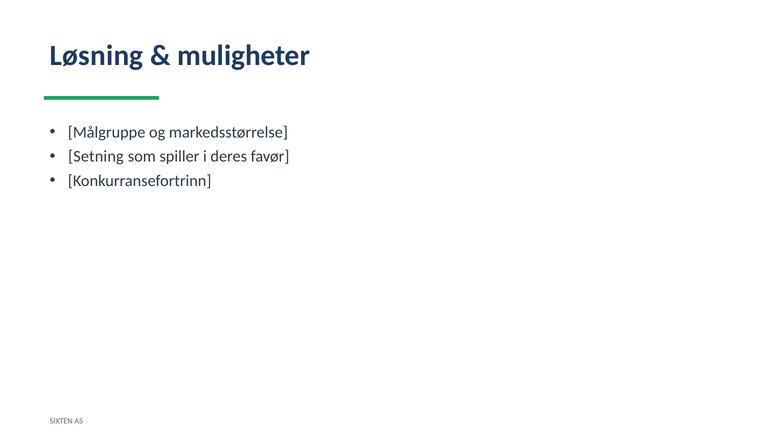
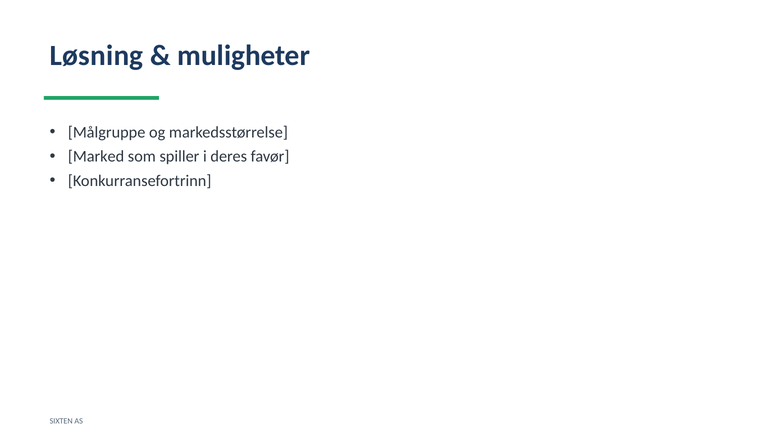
Setning: Setning -> Marked (96, 156)
